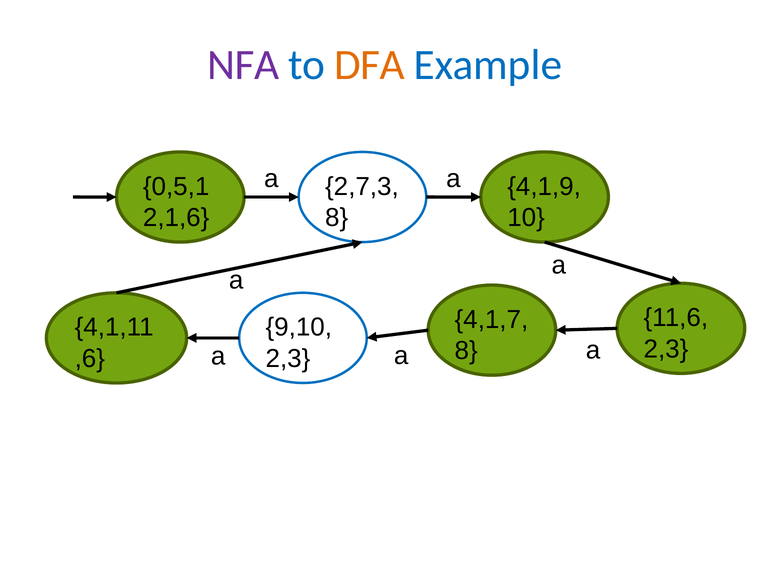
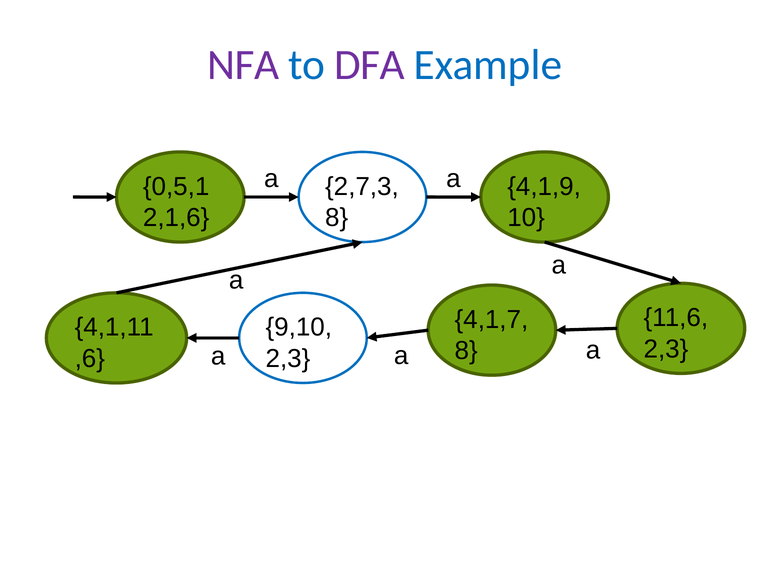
DFA colour: orange -> purple (369, 65)
